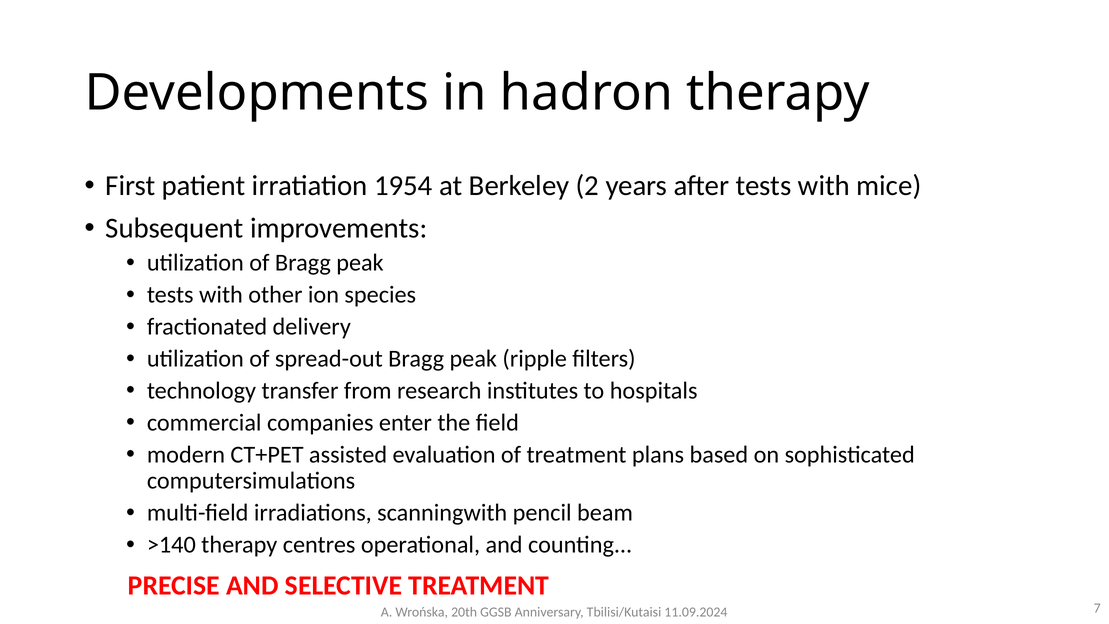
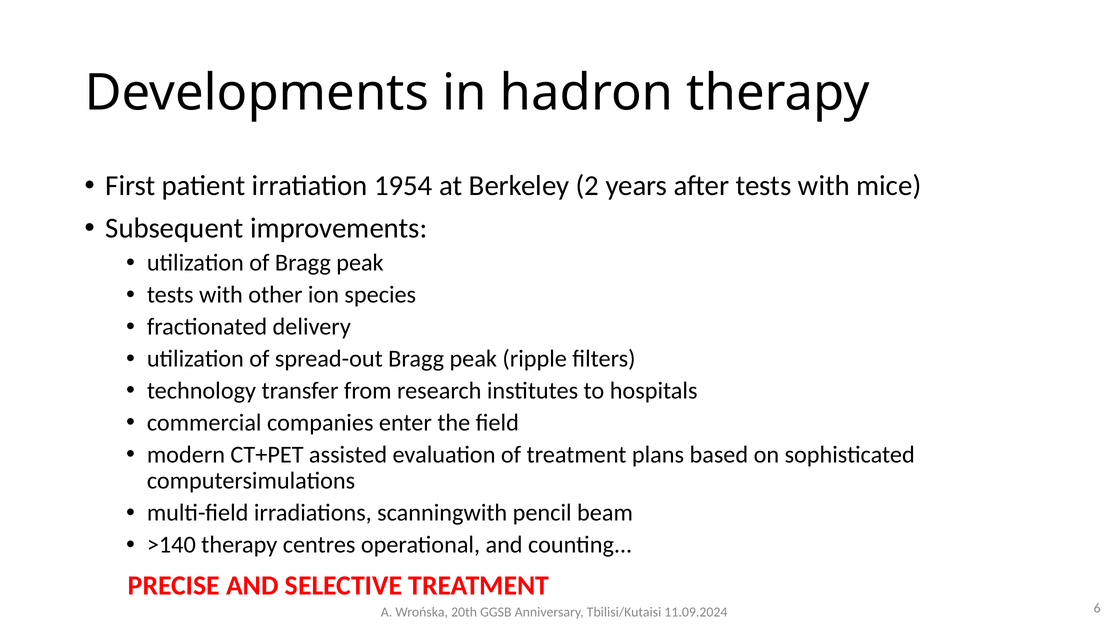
7: 7 -> 6 (1097, 608)
